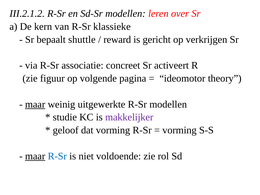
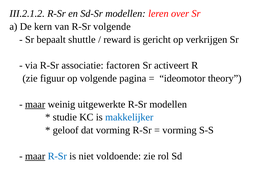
R-Sr klassieke: klassieke -> volgende (112, 27)
concreet: concreet -> factoren (123, 65)
makkelijker colour: purple -> blue (129, 117)
